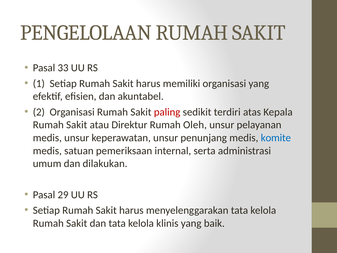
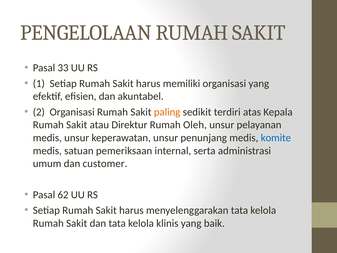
paling colour: red -> orange (167, 112)
dilakukan: dilakukan -> customer (105, 163)
29: 29 -> 62 (63, 195)
